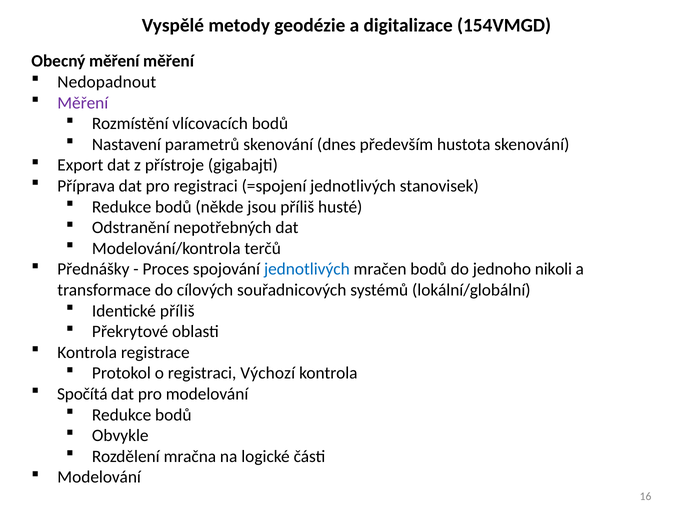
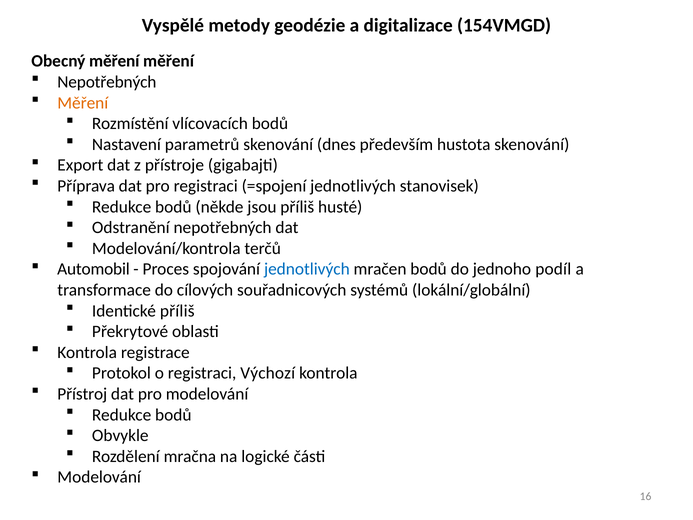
Nedopadnout: Nedopadnout -> Nepotřebných (107, 82)
Měření colour: purple -> orange (83, 103)
Přednášky: Přednášky -> Automobil (93, 269)
nikoli: nikoli -> podíl (553, 269)
Spočítá: Spočítá -> Přístroj (82, 394)
